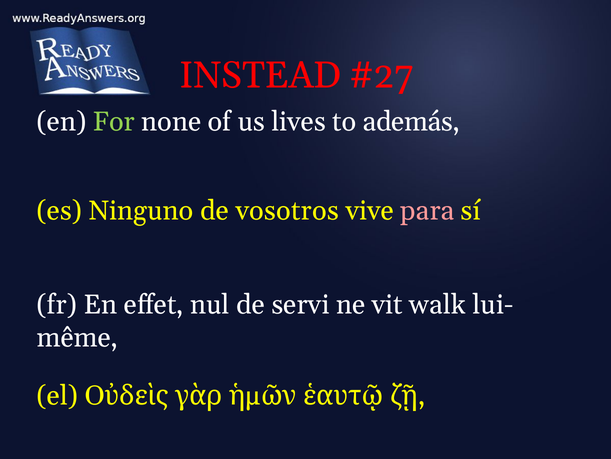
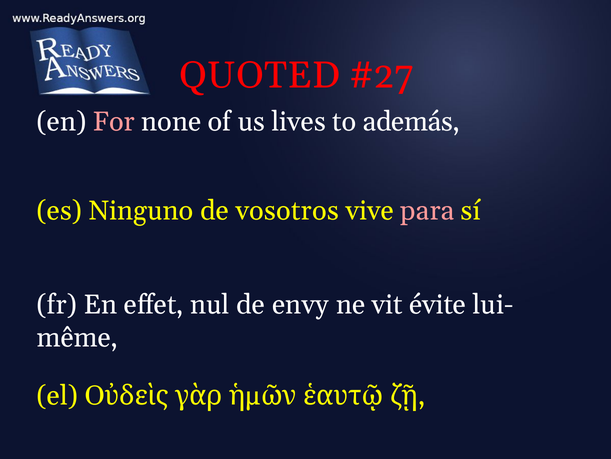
INSTEAD: INSTEAD -> QUOTED (260, 75)
For colour: light green -> pink (114, 122)
servi: servi -> envy (300, 304)
walk: walk -> évite (438, 304)
